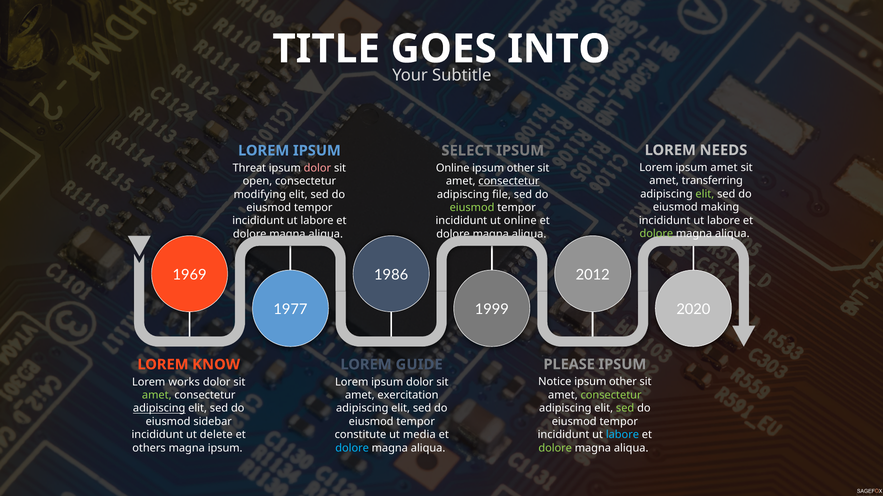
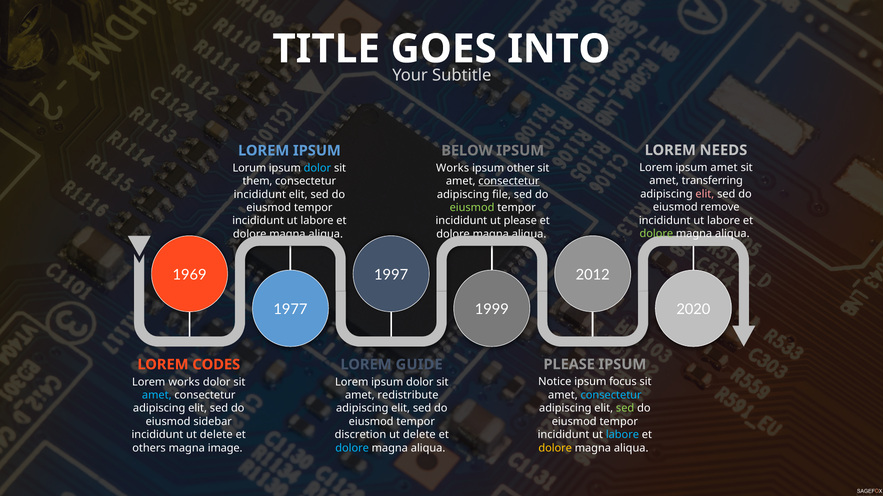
SELECT: SELECT -> BELOW (467, 151)
Threat: Threat -> Lorum (249, 168)
dolor colour: pink -> light blue (317, 168)
Online: Online -> Works (453, 168)
open: open -> them (257, 181)
elit colour: light green -> pink (705, 194)
modifying: modifying -> incididunt (260, 195)
making: making -> remove (720, 208)
ut online: online -> please (520, 221)
1986: 1986 -> 1997 (391, 275)
KNOW: KNOW -> CODES (216, 365)
other: other -> focus (623, 382)
consectetur colour: light green -> light blue (611, 396)
amet colour: light green -> light blue (157, 396)
exercitation: exercitation -> redistribute (408, 396)
adipiscing underline: present -> none (159, 409)
constitute: constitute -> discretion (360, 435)
media: media -> delete (419, 435)
dolore colour: light green -> yellow (555, 448)
magna ipsum: ipsum -> image (225, 449)
